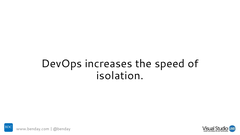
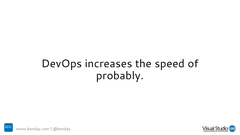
isolation: isolation -> probably (120, 76)
